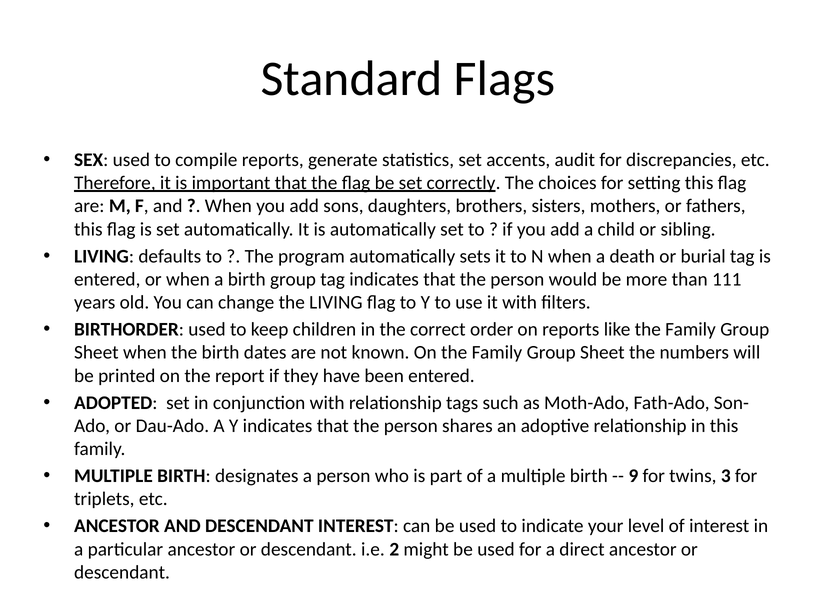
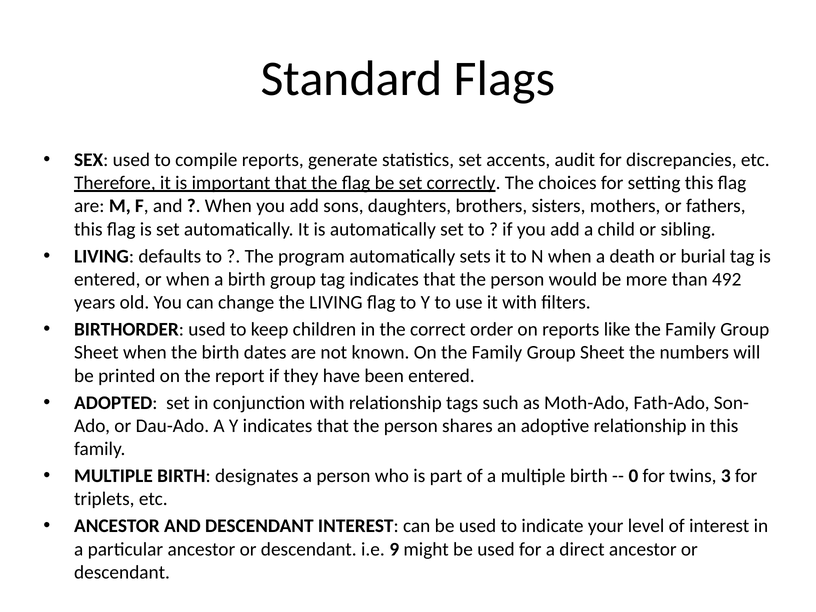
111: 111 -> 492 (727, 279)
9: 9 -> 0 (633, 476)
2: 2 -> 9 (394, 549)
